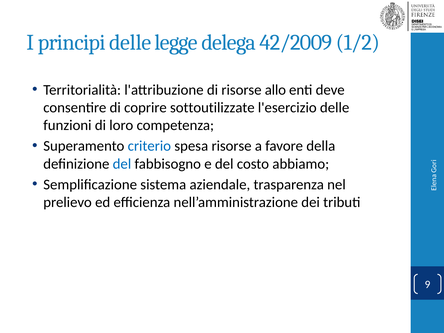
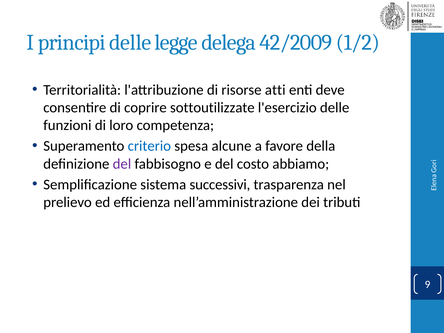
allo: allo -> atti (275, 90)
spesa risorse: risorse -> alcune (231, 146)
del colour: blue -> purple (122, 164)
aziendale: aziendale -> successivi (220, 185)
